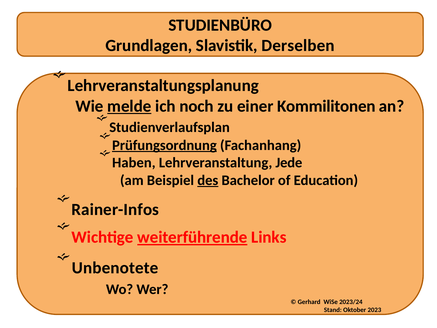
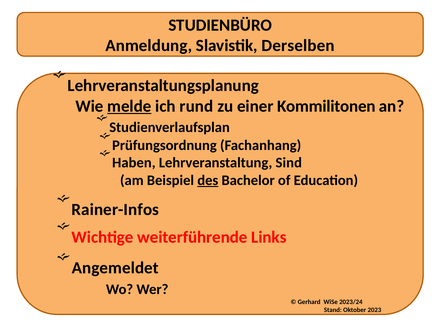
Grundlagen: Grundlagen -> Anmeldung (149, 46)
noch: noch -> rund (196, 106)
Prüfungsordnung underline: present -> none (164, 145)
Jede: Jede -> Sind (289, 163)
weiterführende underline: present -> none (192, 237)
Unbenotete: Unbenotete -> Angemeldet (115, 268)
